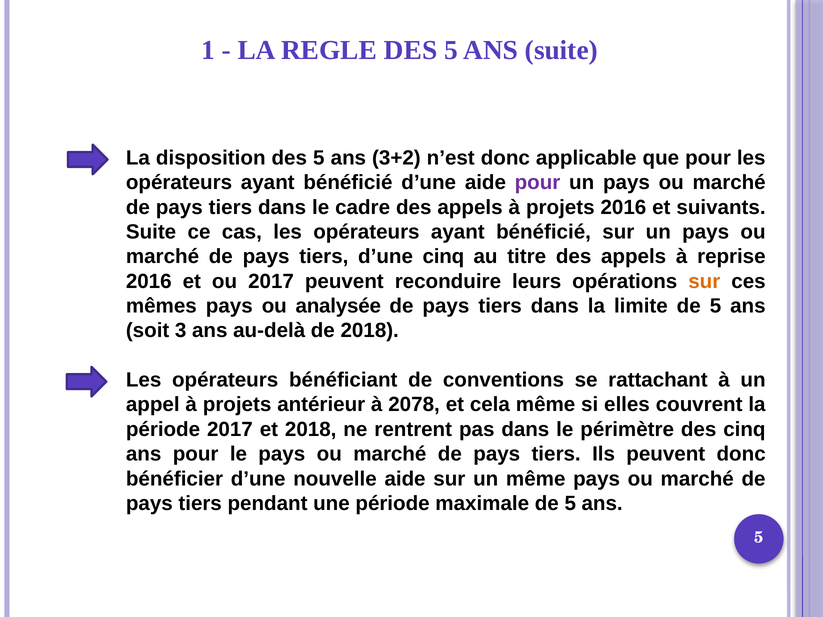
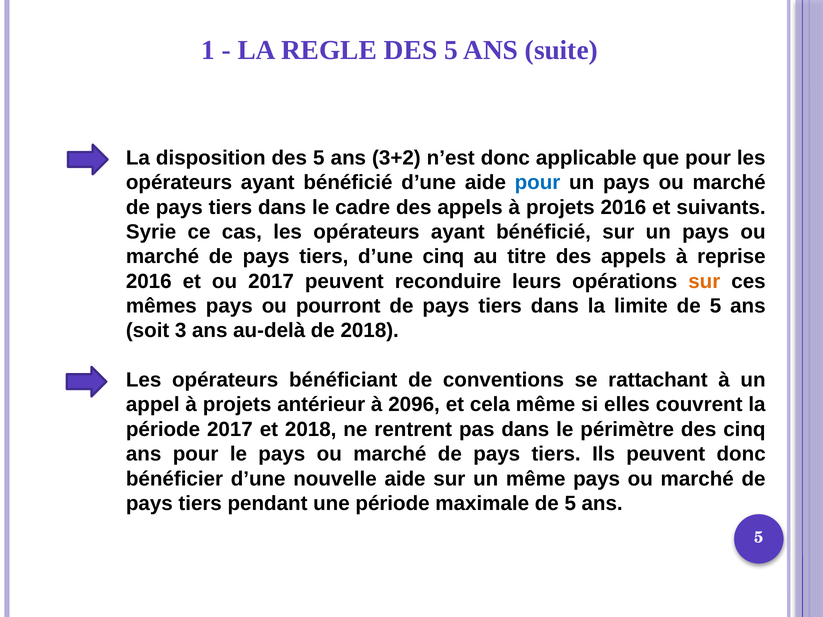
pour colour: purple -> blue (538, 183)
Suite: Suite -> Syrie (151, 232)
analysée: analysée -> pourront (338, 306)
2078: 2078 -> 2096 (414, 405)
